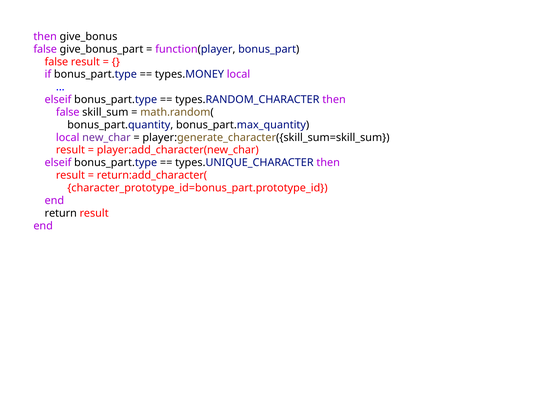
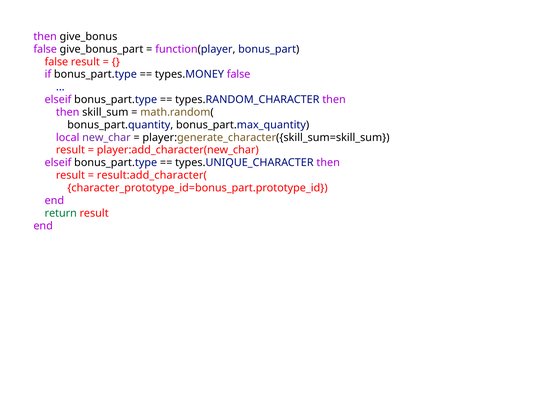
types.MONEY local: local -> false (239, 74)
false: false -> then (68, 112)
return:add_character(: return:add_character( -> result:add_character( (152, 175)
return colour: black -> green (61, 213)
